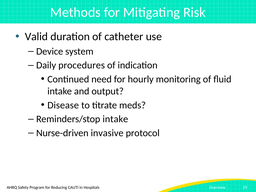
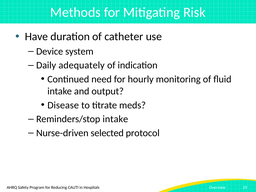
Valid: Valid -> Have (36, 37)
procedures: procedures -> adequately (82, 65)
invasive: invasive -> selected (107, 133)
